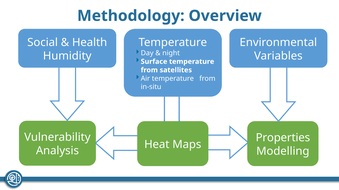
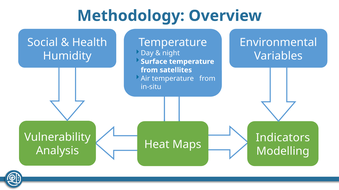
Properties: Properties -> Indicators (283, 138)
